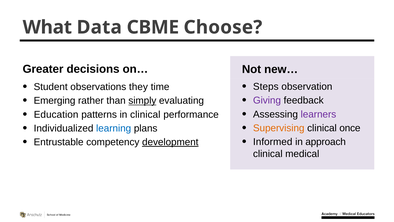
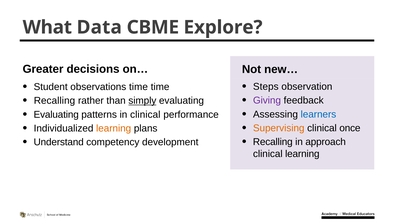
Choose: Choose -> Explore (223, 27)
observations they: they -> time (138, 87)
Emerging: Emerging -> Recalling (54, 101)
learners colour: purple -> blue (318, 114)
Education: Education -> Evaluating (56, 114)
learning colour: blue -> orange (114, 128)
Informed: Informed -> Recalling (273, 142)
Entrustable: Entrustable -> Understand (59, 142)
development underline: present -> none (170, 142)
clinical medical: medical -> learning (302, 153)
